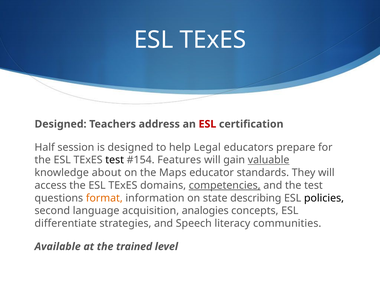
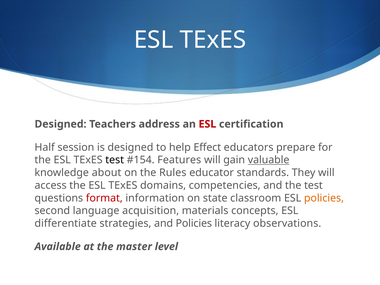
Legal: Legal -> Effect (207, 147)
Maps: Maps -> Rules (173, 173)
competencies underline: present -> none (225, 185)
format colour: orange -> red (104, 198)
describing: describing -> classroom (256, 198)
policies colour: black -> orange (324, 198)
analogies: analogies -> materials (205, 211)
and Speech: Speech -> Policies (194, 223)
communities: communities -> observations (287, 223)
trained: trained -> master (134, 247)
